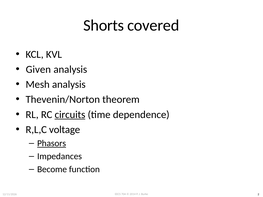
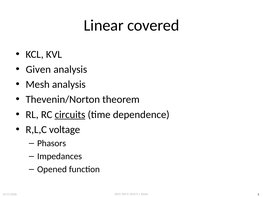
Shorts: Shorts -> Linear (104, 25)
Phasors underline: present -> none (52, 143)
Become: Become -> Opened (52, 170)
